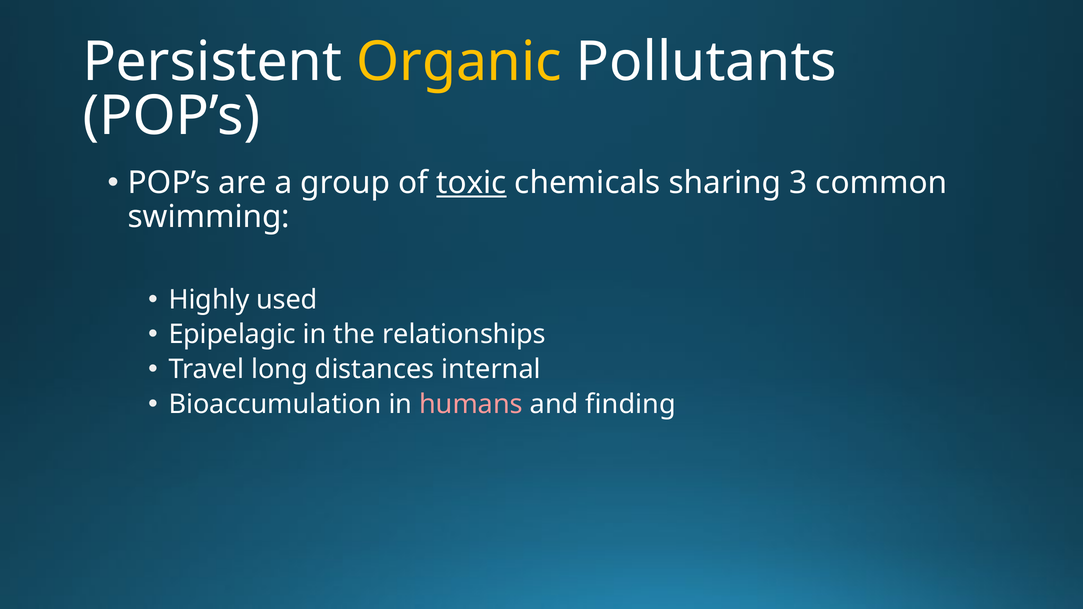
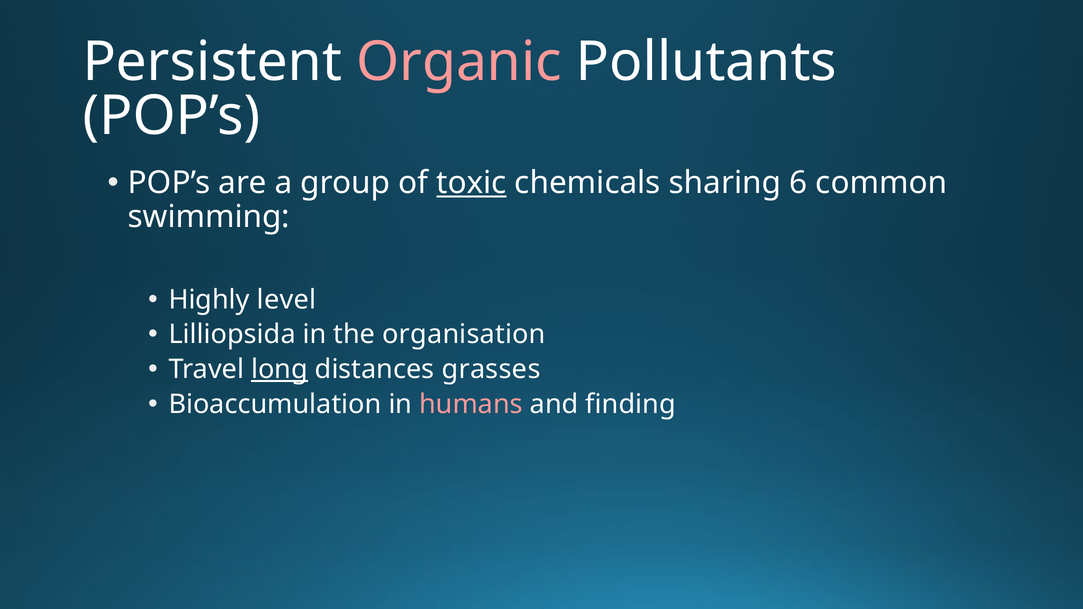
Organic colour: yellow -> pink (459, 62)
3: 3 -> 6 (798, 183)
used: used -> level (287, 300)
Epipelagic: Epipelagic -> Lilliopsida (232, 335)
relationships: relationships -> organisation (464, 335)
long underline: none -> present (279, 369)
internal: internal -> grasses (491, 369)
